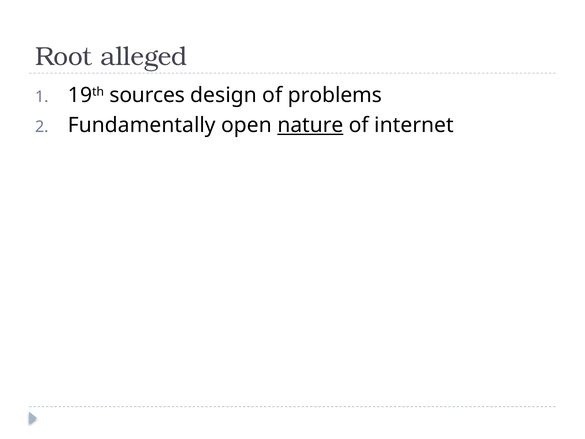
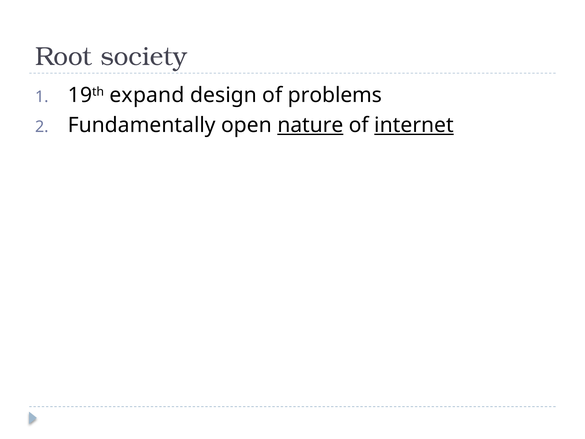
alleged: alleged -> society (144, 56)
sources: sources -> expand (147, 95)
internet underline: none -> present (414, 125)
